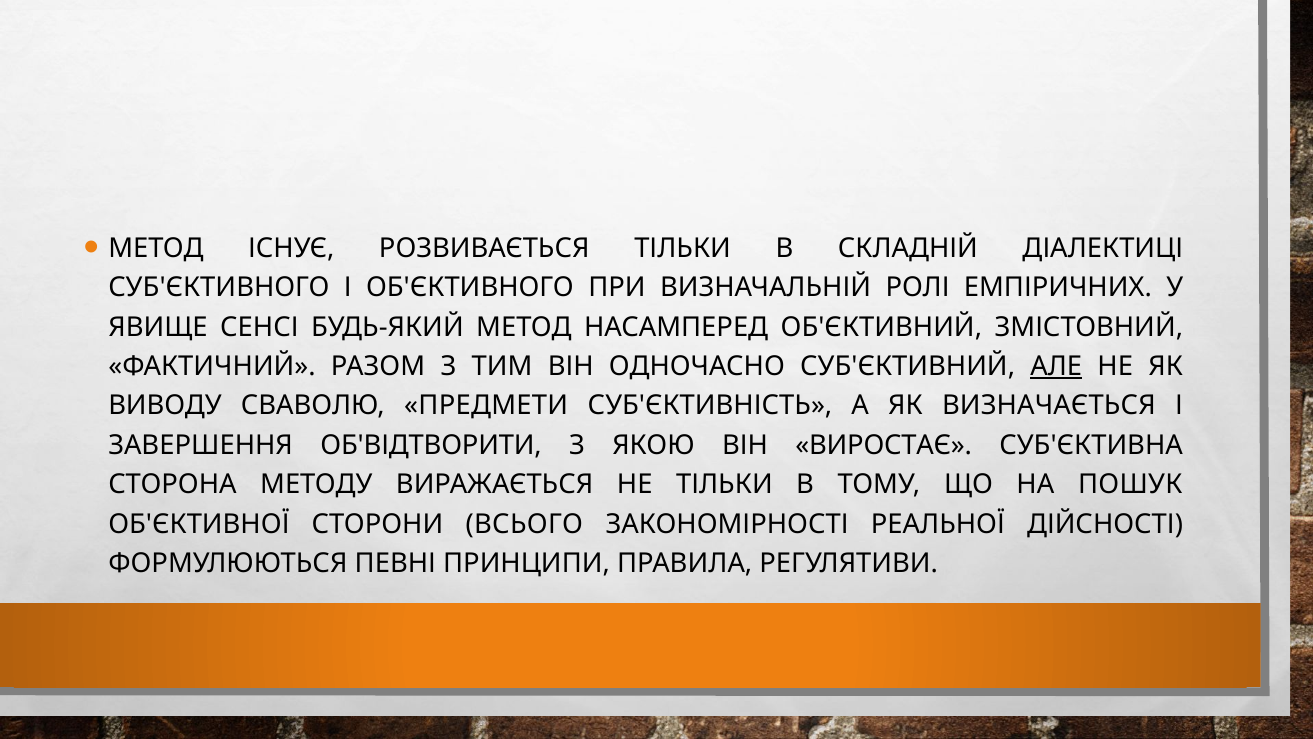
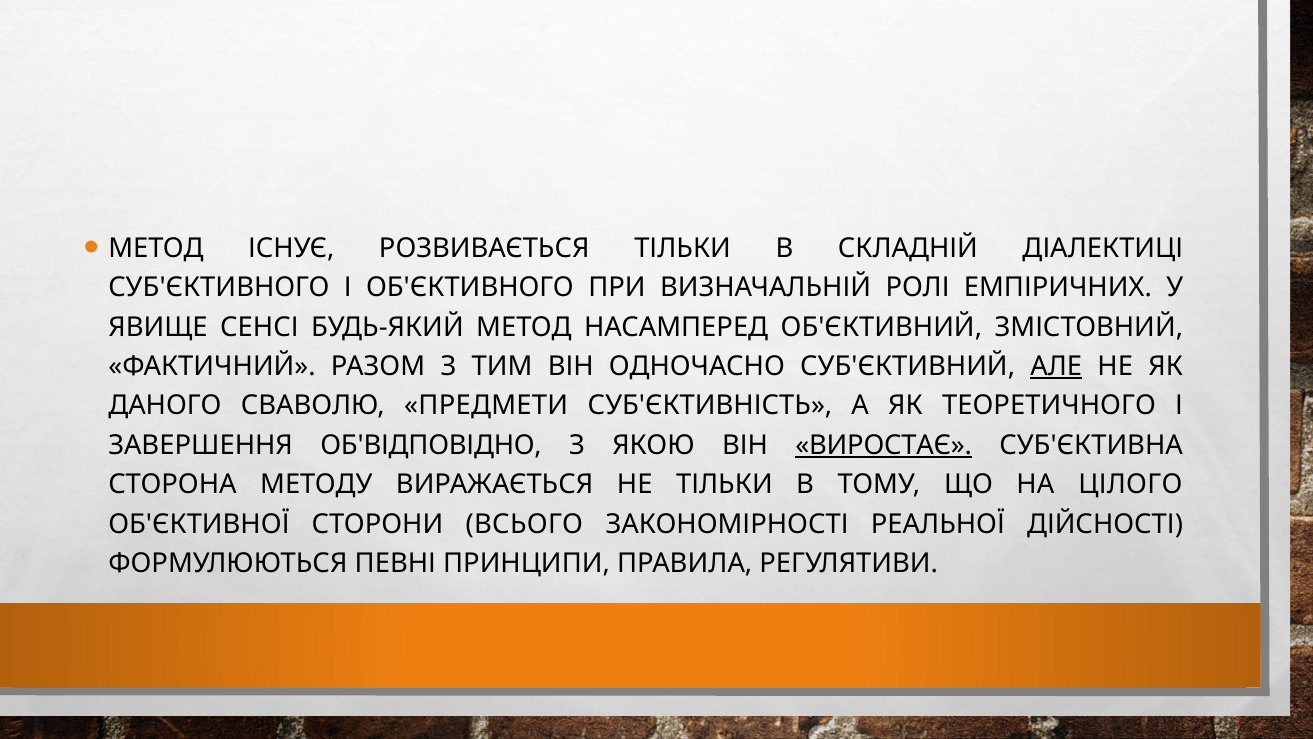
ВИВОДУ: ВИВОДУ -> ДАНОГО (165, 406)
ВИЗНАЧАЄТЬСЯ: ВИЗНАЧАЄТЬСЯ -> ТЕОРЕТИЧНОГО (1049, 406)
ОБ'ВІДТВОРИТИ: ОБ'ВІДТВОРИТИ -> ОБ'ВІДПОВІДНО (431, 445)
ВИРОСТАЄ underline: none -> present (884, 445)
ПОШУК: ПОШУК -> ЦІЛОГО (1130, 484)
